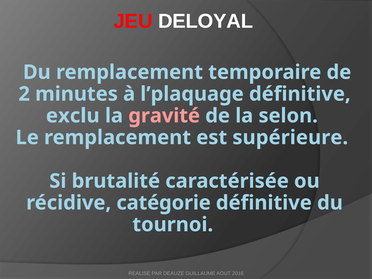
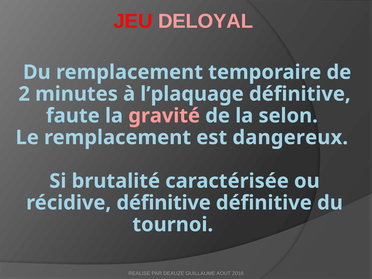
DELOYAL colour: white -> pink (206, 21)
exclu: exclu -> faute (73, 116)
supérieure: supérieure -> dangereux (290, 138)
récidive catégorie: catégorie -> définitive (164, 203)
